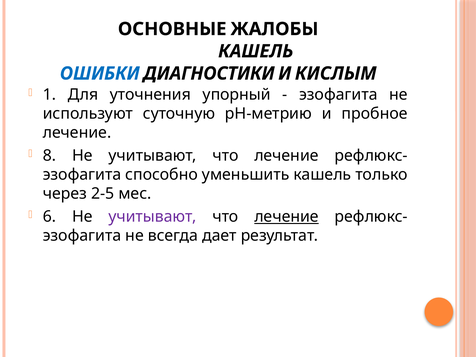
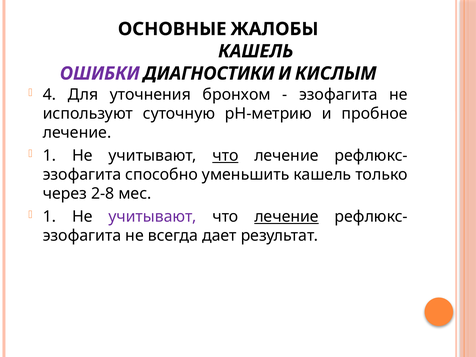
ОШИБКИ colour: blue -> purple (100, 73)
1: 1 -> 4 (49, 95)
упорный: упорный -> бронхом (237, 95)
8: 8 -> 1 (49, 156)
что underline: none -> present (225, 156)
2-5: 2-5 -> 2-8 (103, 194)
6: 6 -> 1 (49, 217)
